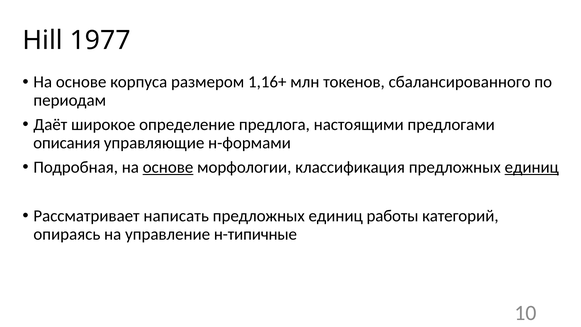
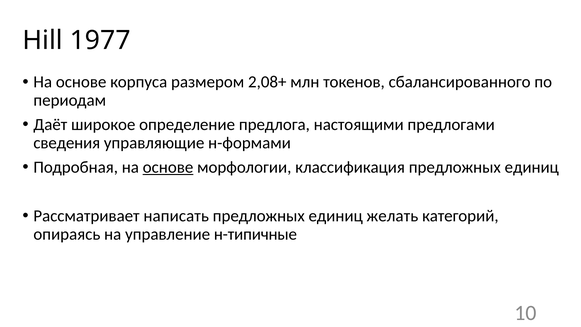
1,16+: 1,16+ -> 2,08+ (267, 82)
описания: описания -> сведения (67, 143)
единиц underline: present -> none (532, 167)
работы: работы -> желать (392, 216)
